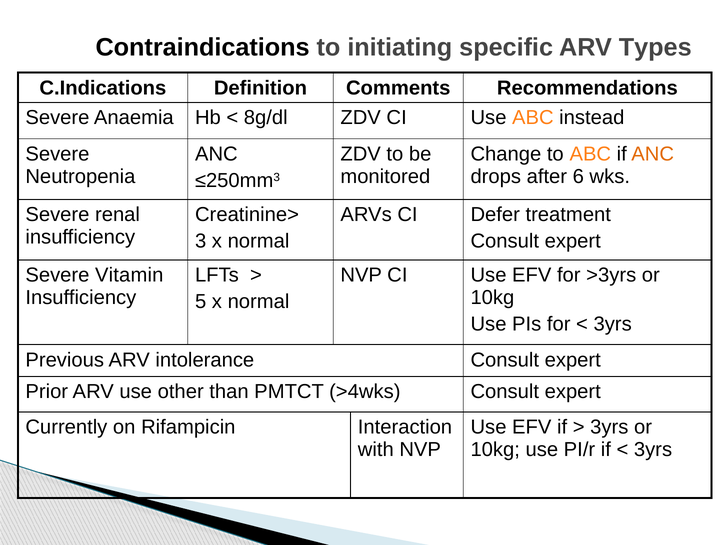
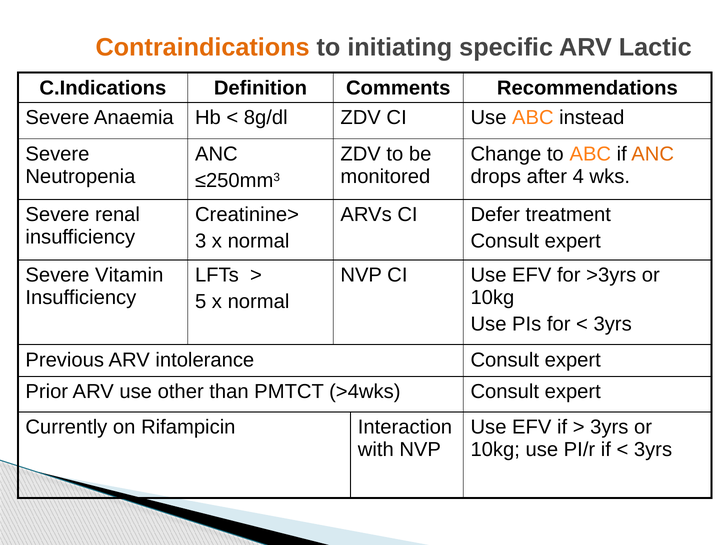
Contraindications colour: black -> orange (203, 47)
Types: Types -> Lactic (655, 47)
6: 6 -> 4 (578, 177)
